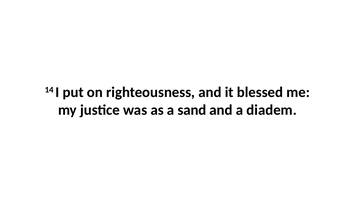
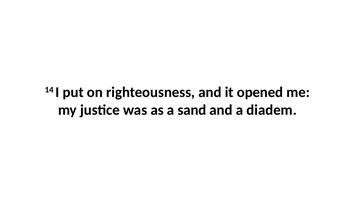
blessed: blessed -> opened (260, 92)
